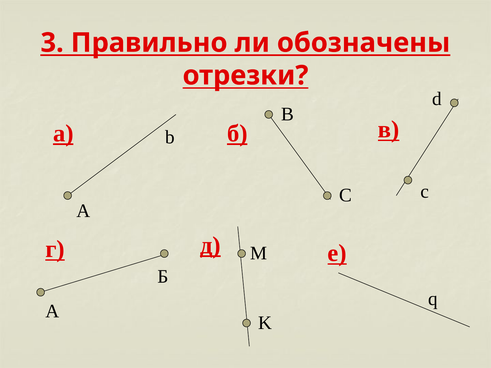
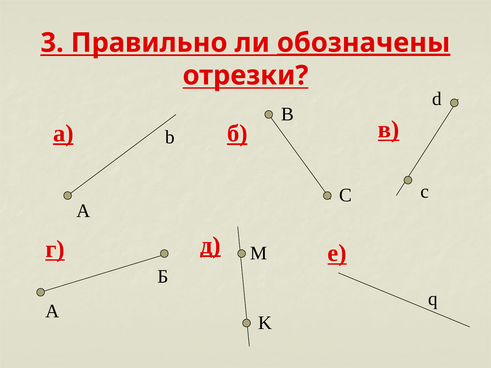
обозначены underline: none -> present (364, 43)
